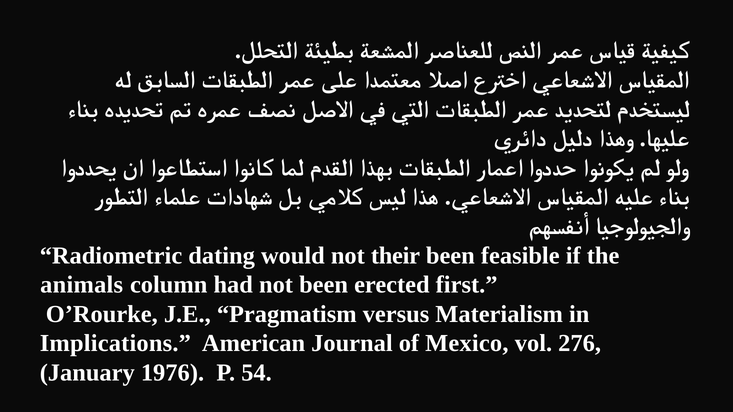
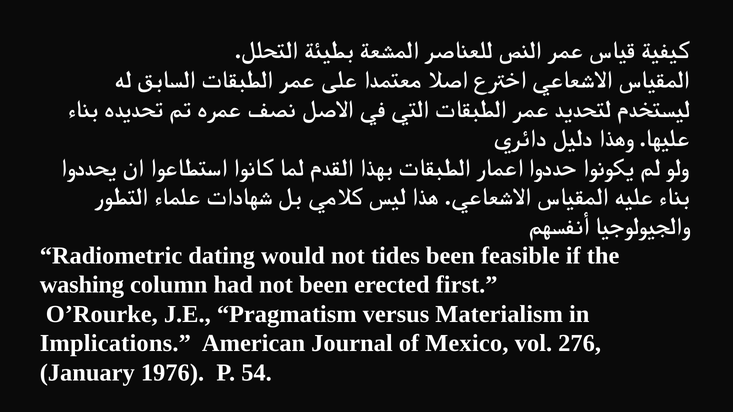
their: their -> tides (395, 256)
animals: animals -> washing (82, 285)
